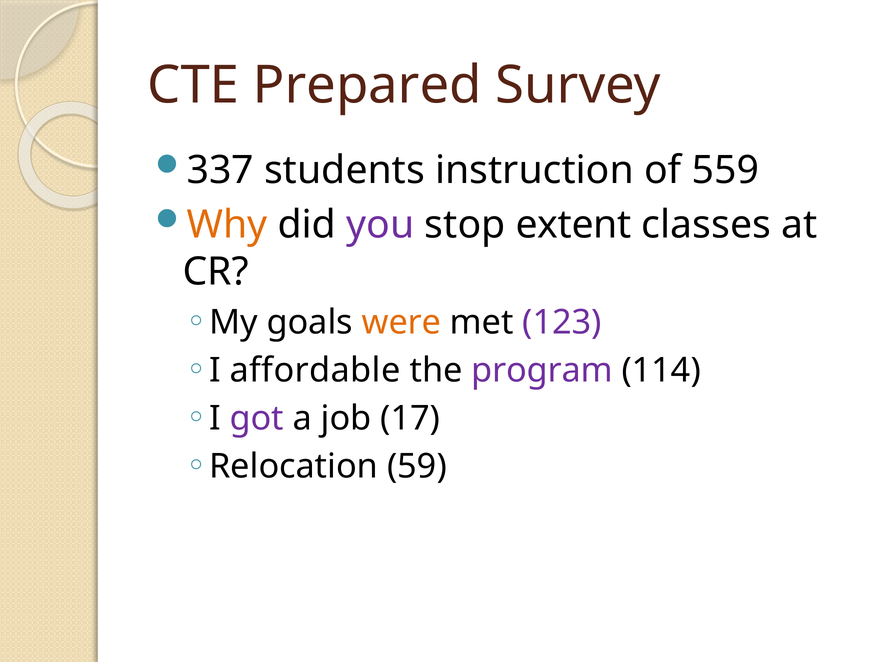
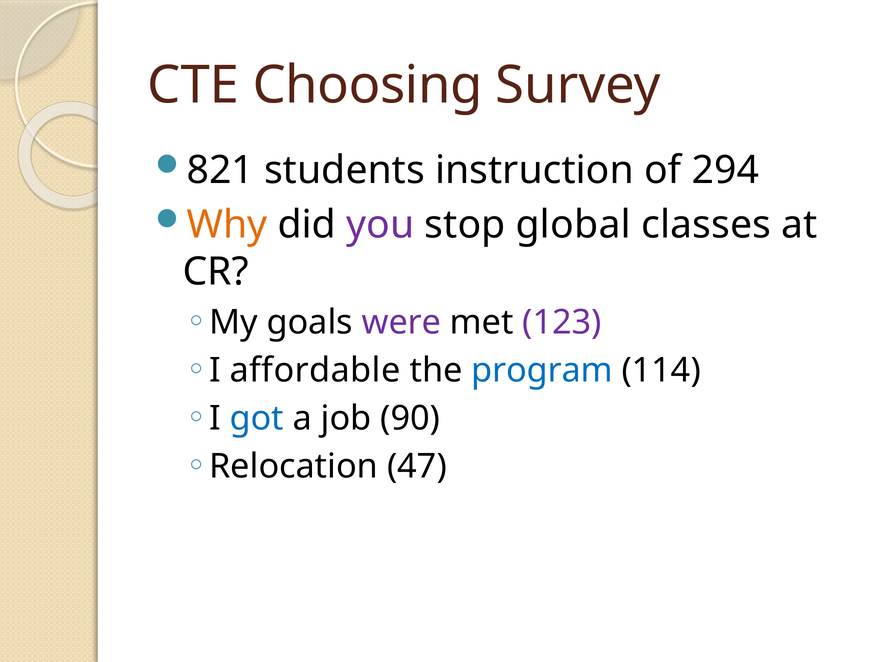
Prepared: Prepared -> Choosing (368, 85)
337: 337 -> 821 (220, 170)
559: 559 -> 294 (725, 170)
extent: extent -> global (573, 225)
were colour: orange -> purple (401, 323)
program colour: purple -> blue (542, 371)
got colour: purple -> blue (257, 419)
17: 17 -> 90 (410, 419)
59: 59 -> 47 (417, 467)
